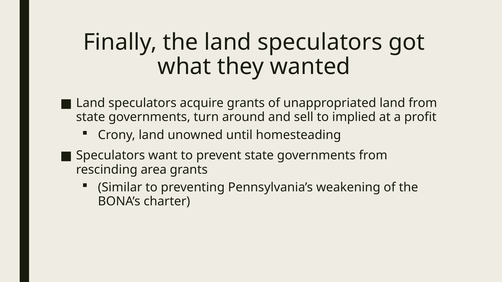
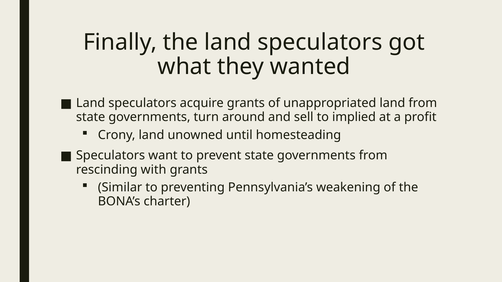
area: area -> with (154, 170)
